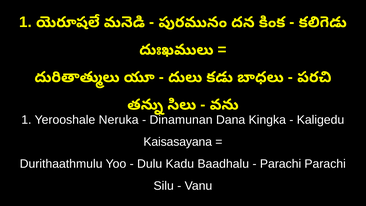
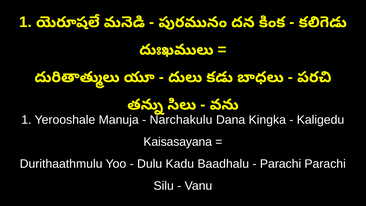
Neruka: Neruka -> Manuja (119, 120)
Dinamunan: Dinamunan -> Narchakulu (181, 120)
